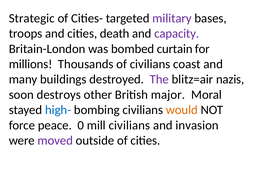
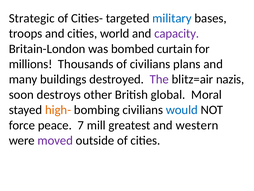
military colour: purple -> blue (172, 18)
death: death -> world (115, 33)
coast: coast -> plans (187, 64)
major: major -> global (168, 94)
high- colour: blue -> orange (58, 110)
would colour: orange -> blue (182, 110)
0: 0 -> 7 (81, 125)
mill civilians: civilians -> greatest (130, 125)
invasion: invasion -> western (197, 125)
